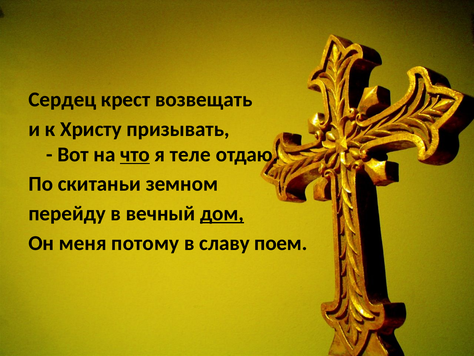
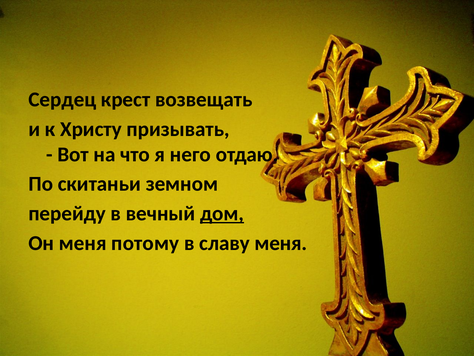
что underline: present -> none (135, 154)
теле: теле -> него (190, 154)
славу поем: поем -> меня (281, 243)
